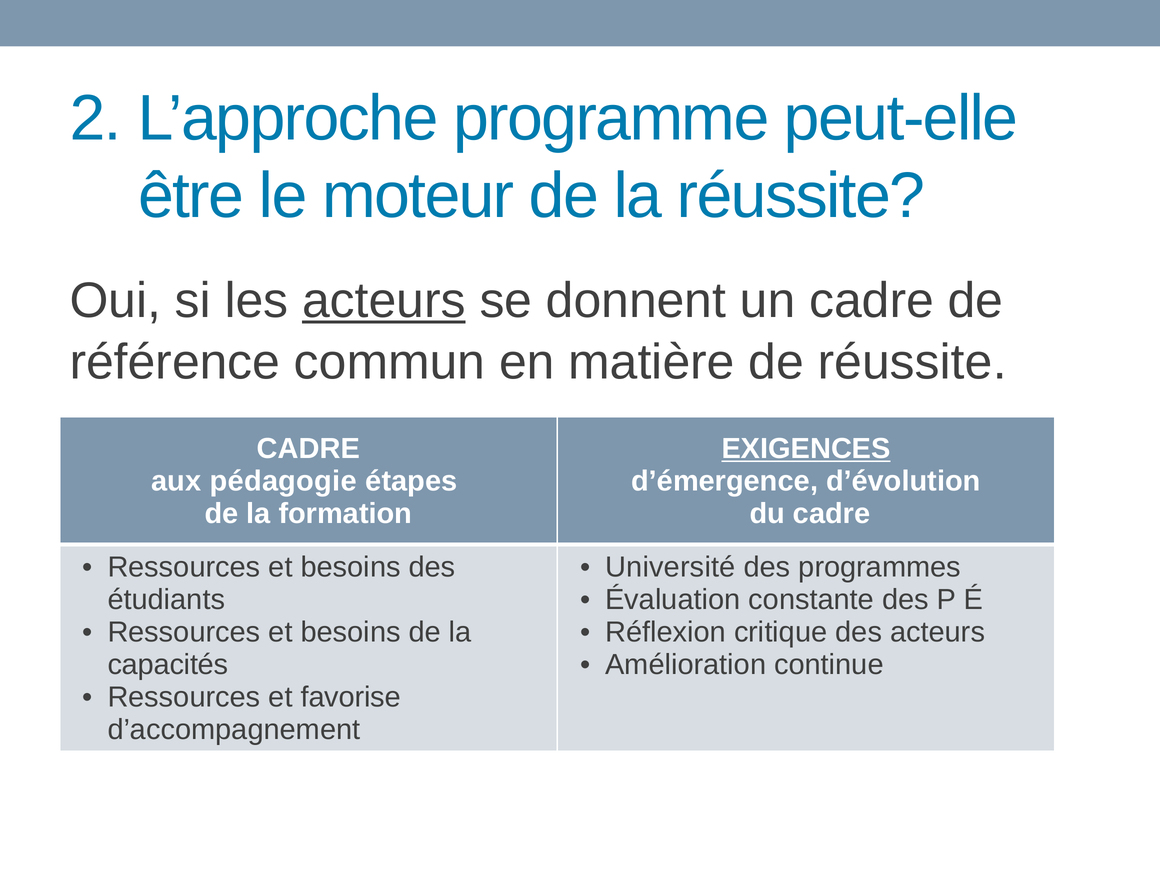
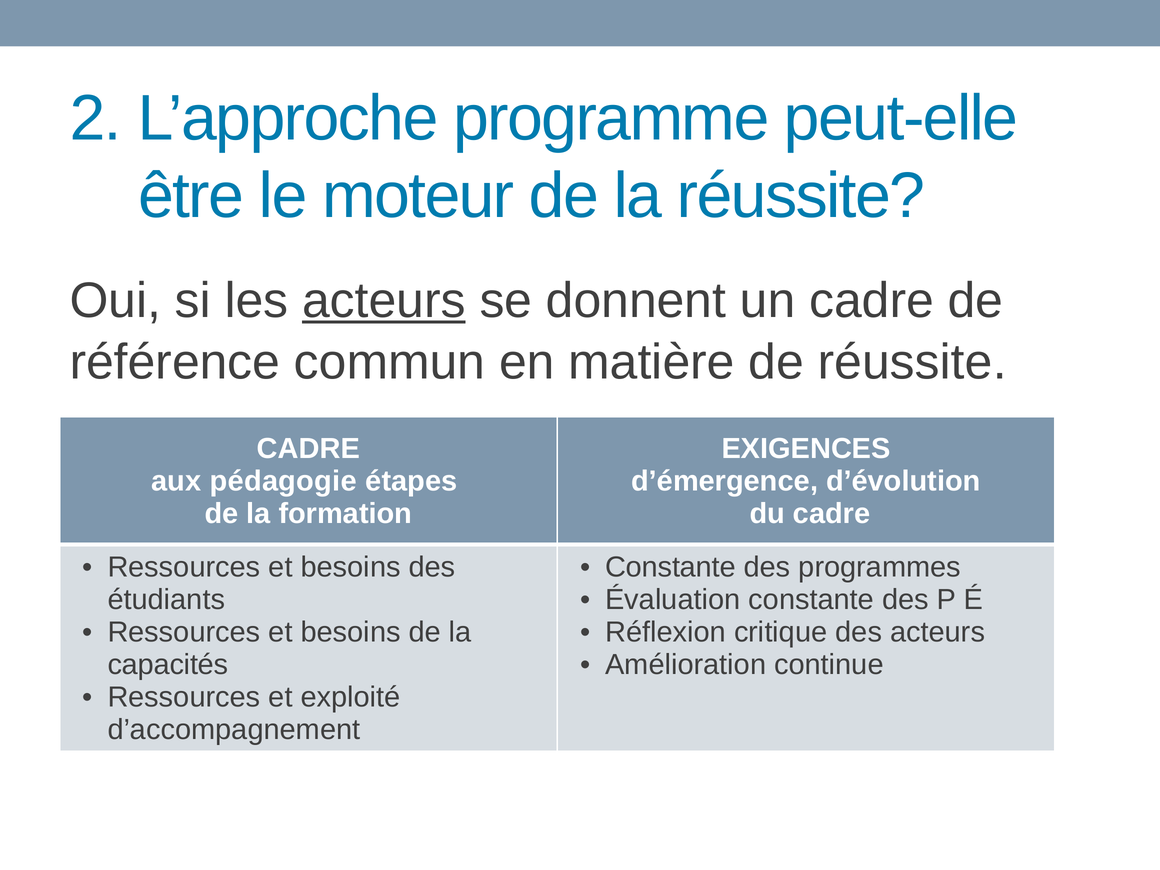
EXIGENCES underline: present -> none (806, 449)
Université: Université -> Constante (670, 567)
favorise: favorise -> exploité (351, 697)
